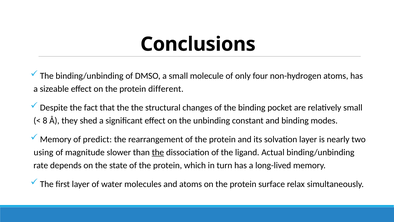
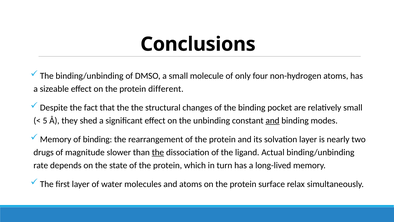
8: 8 -> 5 (45, 120)
and underline: none -> present (272, 120)
of predict: predict -> binding (97, 139)
using: using -> drugs (44, 152)
